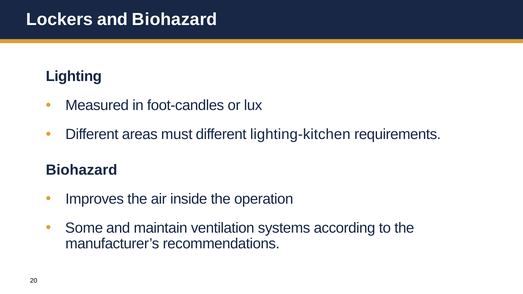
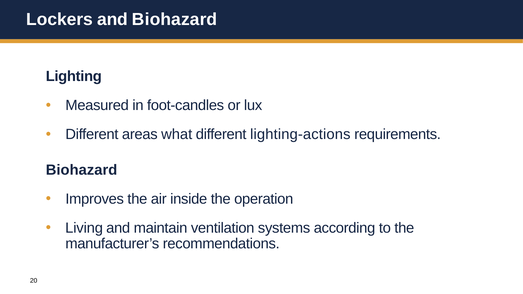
must: must -> what (177, 134)
lighting-kitchen: lighting-kitchen -> lighting-actions (300, 134)
Some: Some -> Living (84, 228)
